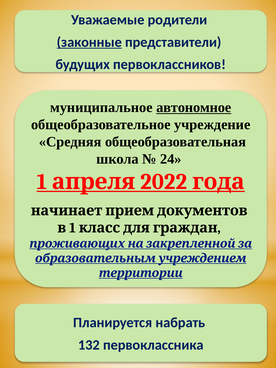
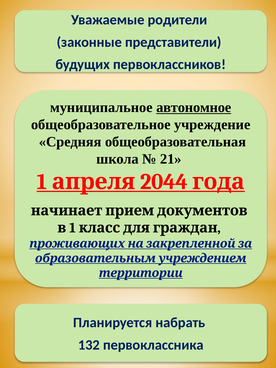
законные underline: present -> none (89, 42)
24: 24 -> 21 (171, 159)
2022: 2022 -> 2044 (164, 182)
